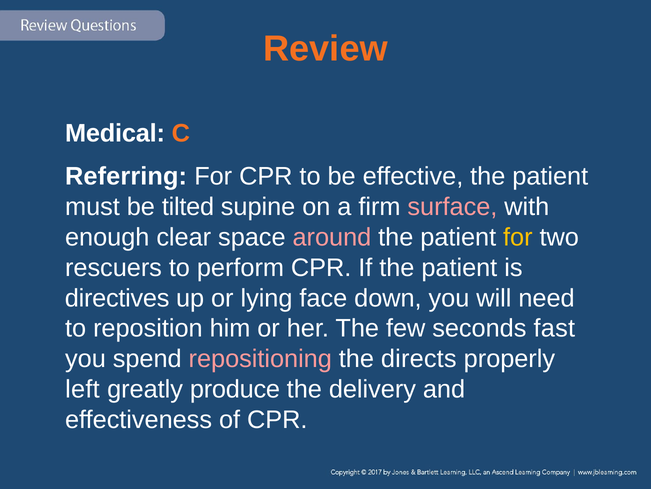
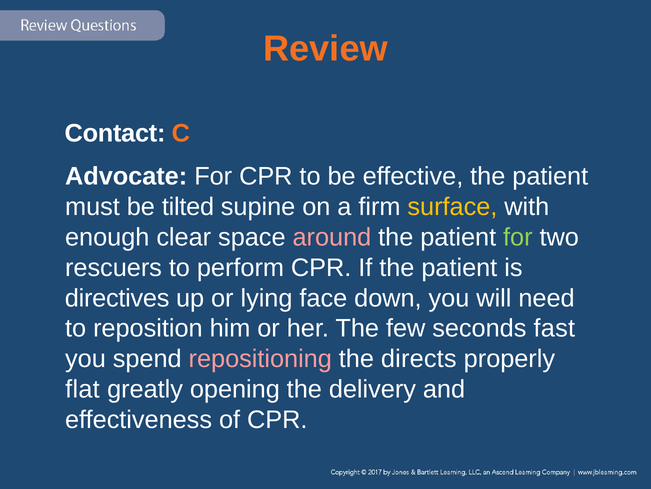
Medical: Medical -> Contact (115, 133)
Referring: Referring -> Advocate (126, 176)
surface colour: pink -> yellow (452, 207)
for colour: yellow -> light green (518, 237)
left: left -> flat (82, 389)
produce: produce -> opening (235, 389)
